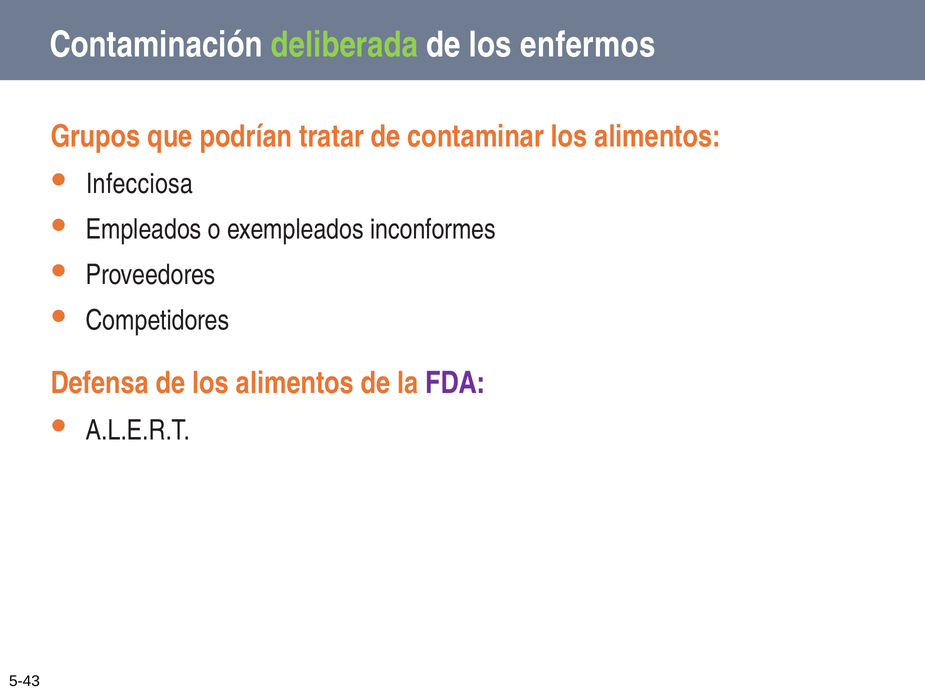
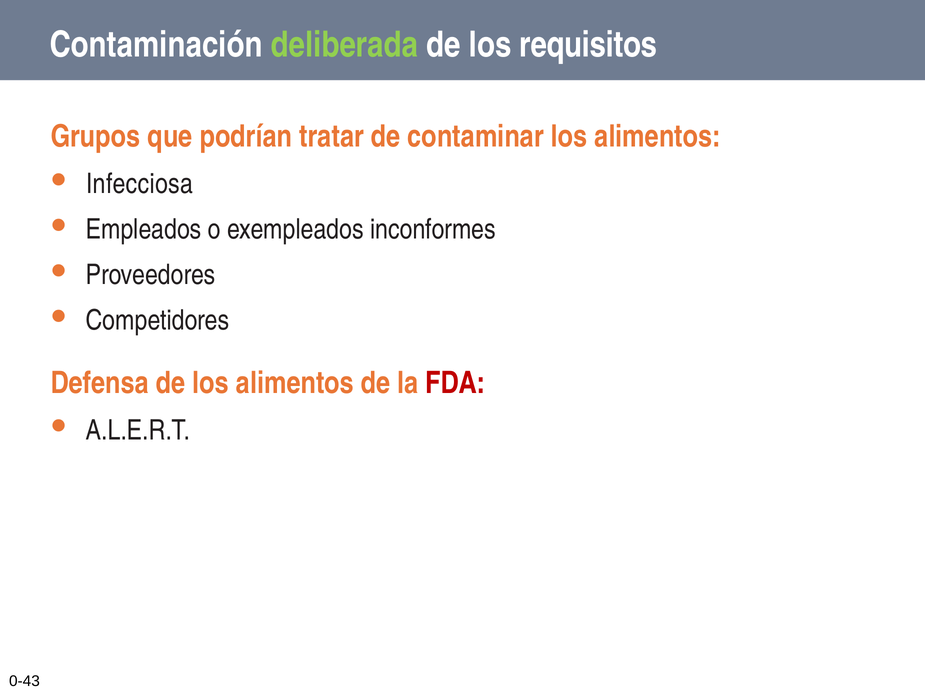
enfermos: enfermos -> requisitos (588, 45)
FDA colour: purple -> red (455, 383)
5-43: 5-43 -> 0-43 (24, 681)
